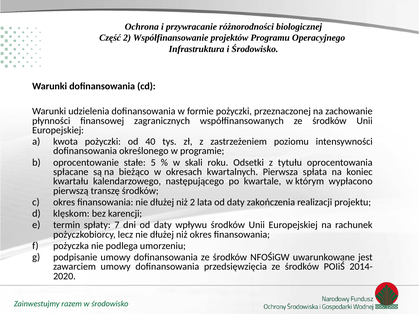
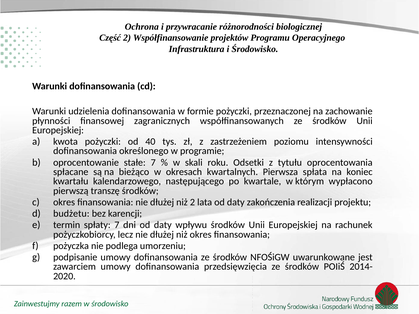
stałe 5: 5 -> 7 (153, 163)
klęskom: klęskom -> budżetu (71, 214)
